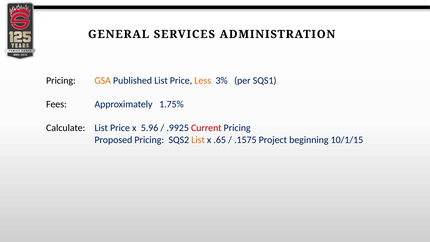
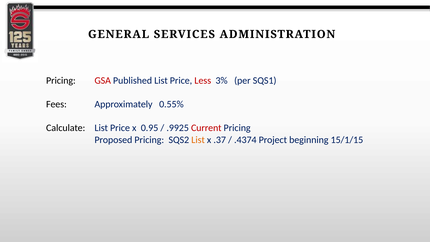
GSA colour: orange -> red (103, 81)
Less colour: orange -> red (203, 81)
1.75%: 1.75% -> 0.55% (171, 104)
5.96: 5.96 -> 0.95 (150, 128)
.65: .65 -> .37 (220, 140)
.1575: .1575 -> .4374 (245, 140)
10/1/15: 10/1/15 -> 15/1/15 (347, 140)
